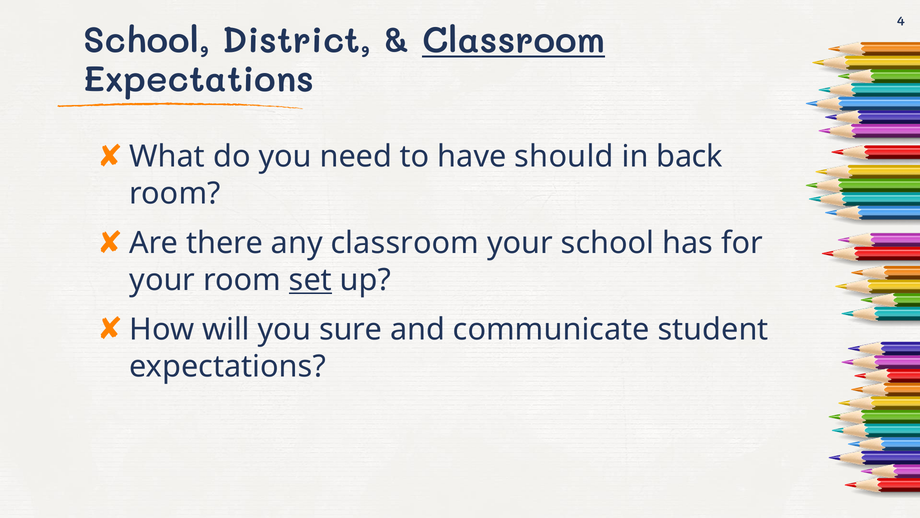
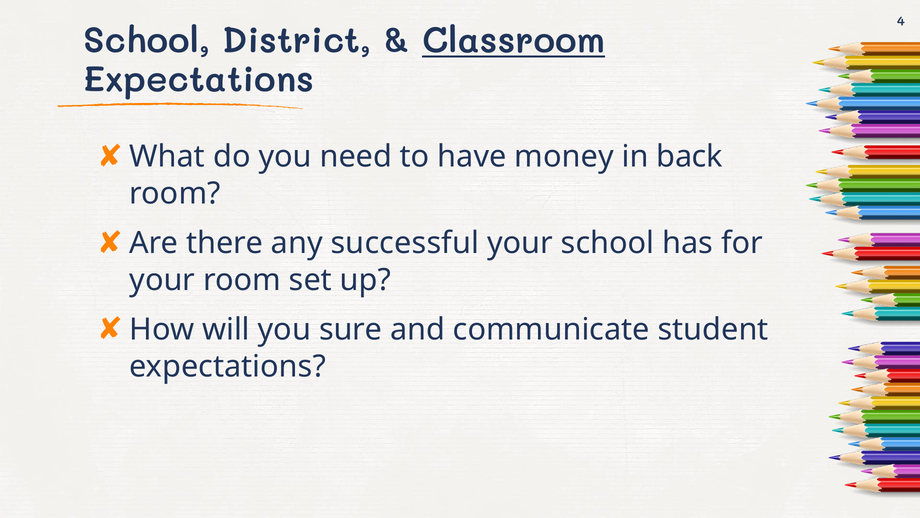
should: should -> money (564, 157)
any classroom: classroom -> successful (405, 243)
set underline: present -> none (310, 280)
